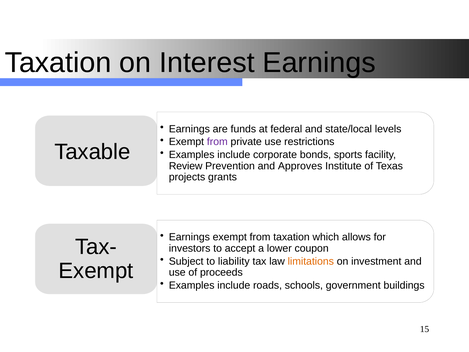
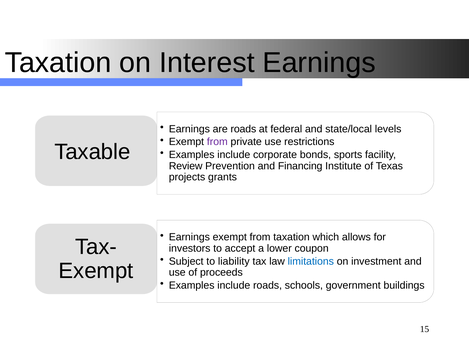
are funds: funds -> roads (243, 129)
Approves: Approves -> Financing (300, 166)
limitations colour: orange -> blue (311, 261)
